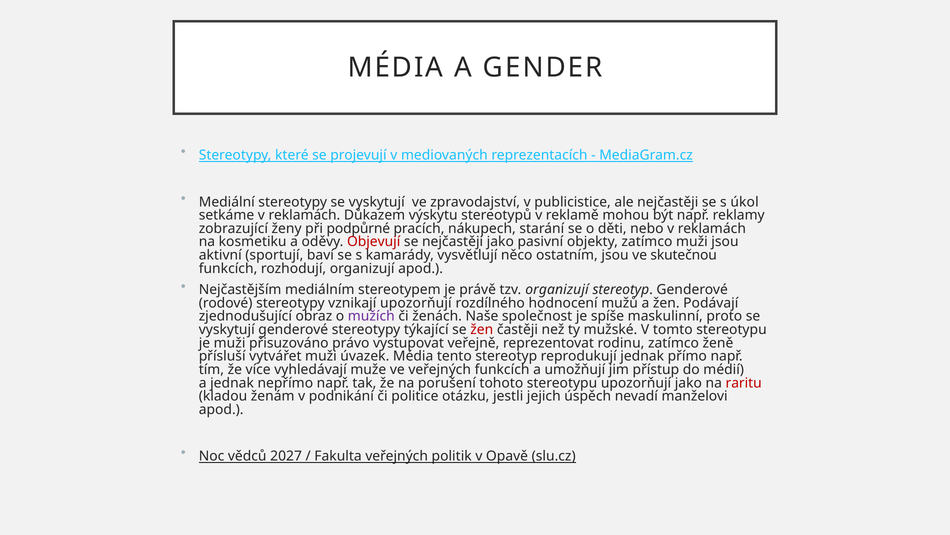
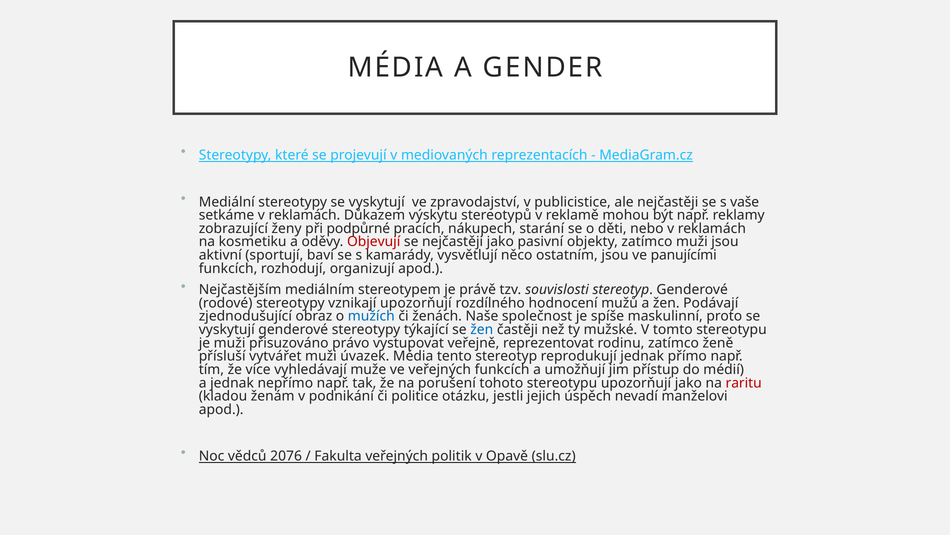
úkol: úkol -> vaše (745, 202)
skutečnou: skutečnou -> panujícími (684, 255)
tzv organizují: organizují -> souvislosti (557, 289)
mužích colour: purple -> blue (371, 316)
žen colour: red -> blue (482, 329)
2027: 2027 -> 2076 (286, 455)
